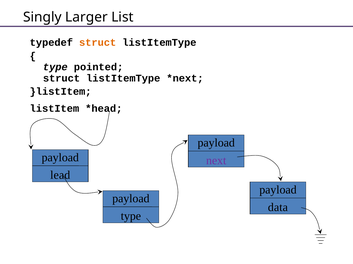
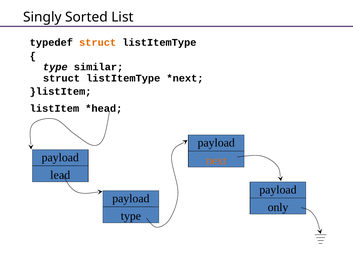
Larger: Larger -> Sorted (86, 17)
pointed: pointed -> similar (99, 67)
next colour: purple -> orange (216, 161)
data: data -> only (278, 208)
